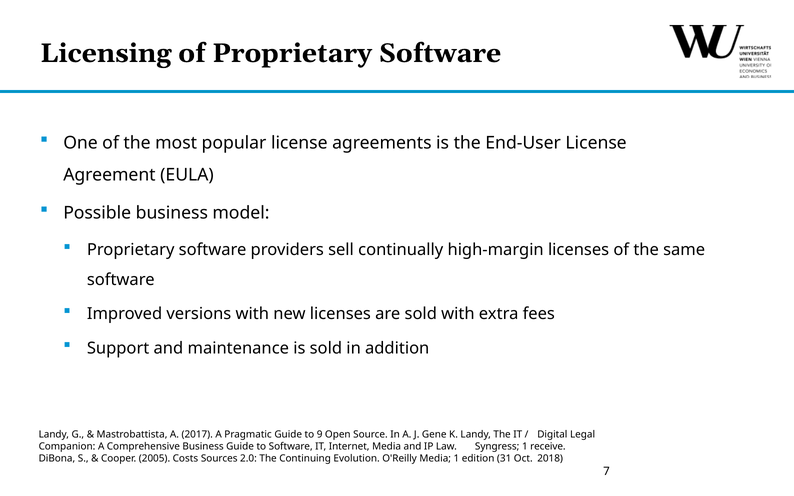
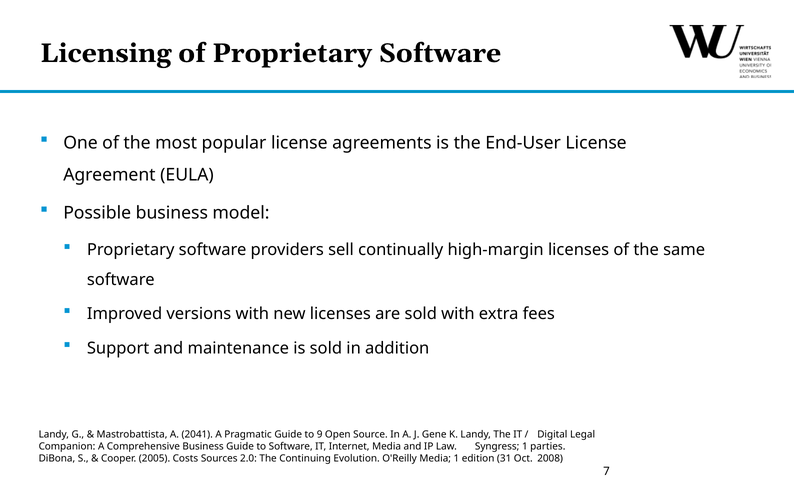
2017: 2017 -> 2041 (197, 435)
receive: receive -> parties (548, 447)
2018: 2018 -> 2008 (550, 459)
